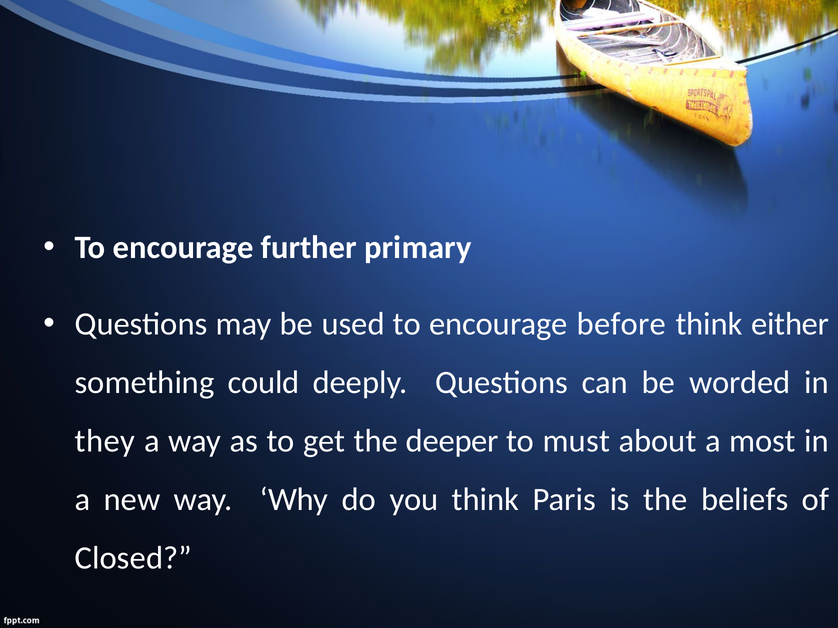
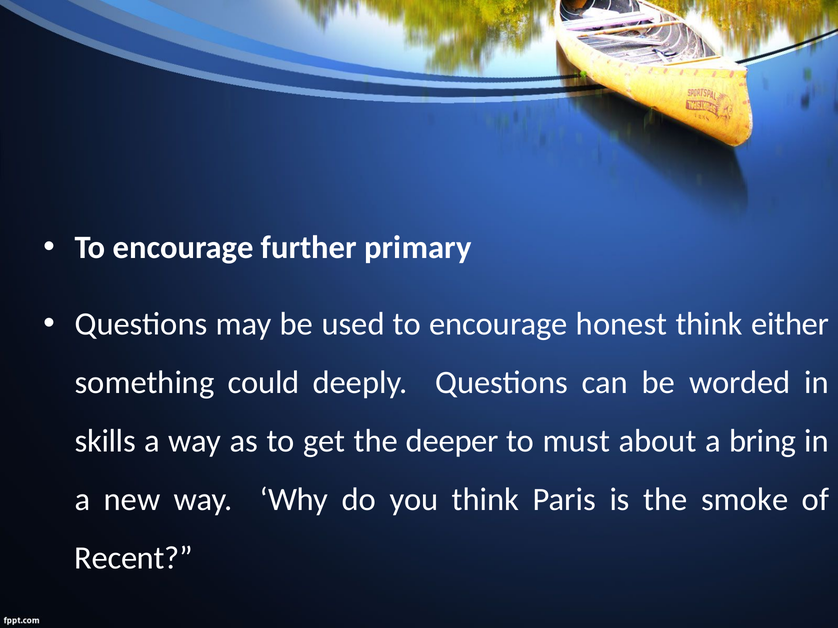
before: before -> honest (622, 324)
they: they -> skills (105, 442)
most: most -> bring (763, 442)
beliefs: beliefs -> smoke (745, 500)
Closed: Closed -> Recent (134, 559)
